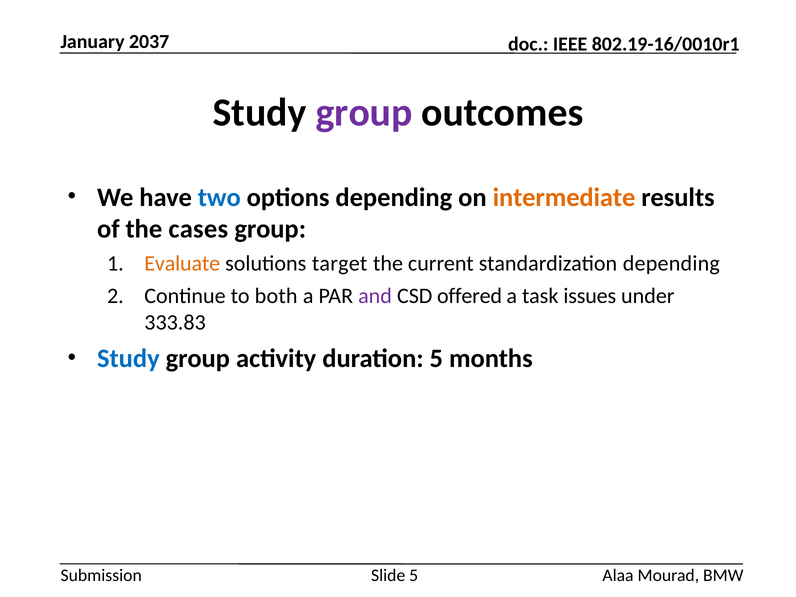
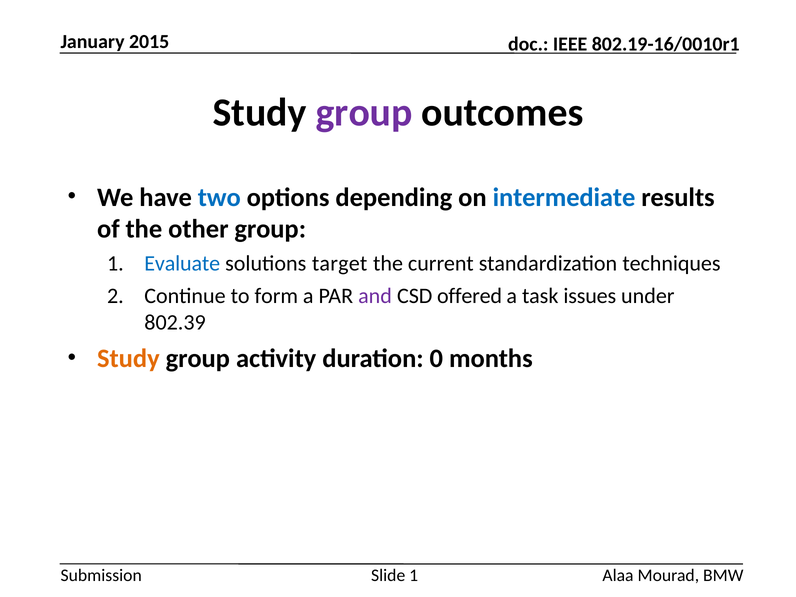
2037: 2037 -> 2015 (149, 41)
intermediate colour: orange -> blue (564, 197)
cases: cases -> other (198, 229)
Evaluate colour: orange -> blue (182, 264)
standardization depending: depending -> techniques (671, 264)
both: both -> form (276, 296)
333.83: 333.83 -> 802.39 (175, 322)
Study colour: blue -> orange (128, 358)
duration 5: 5 -> 0 (436, 358)
Slide 5: 5 -> 1 (414, 576)
